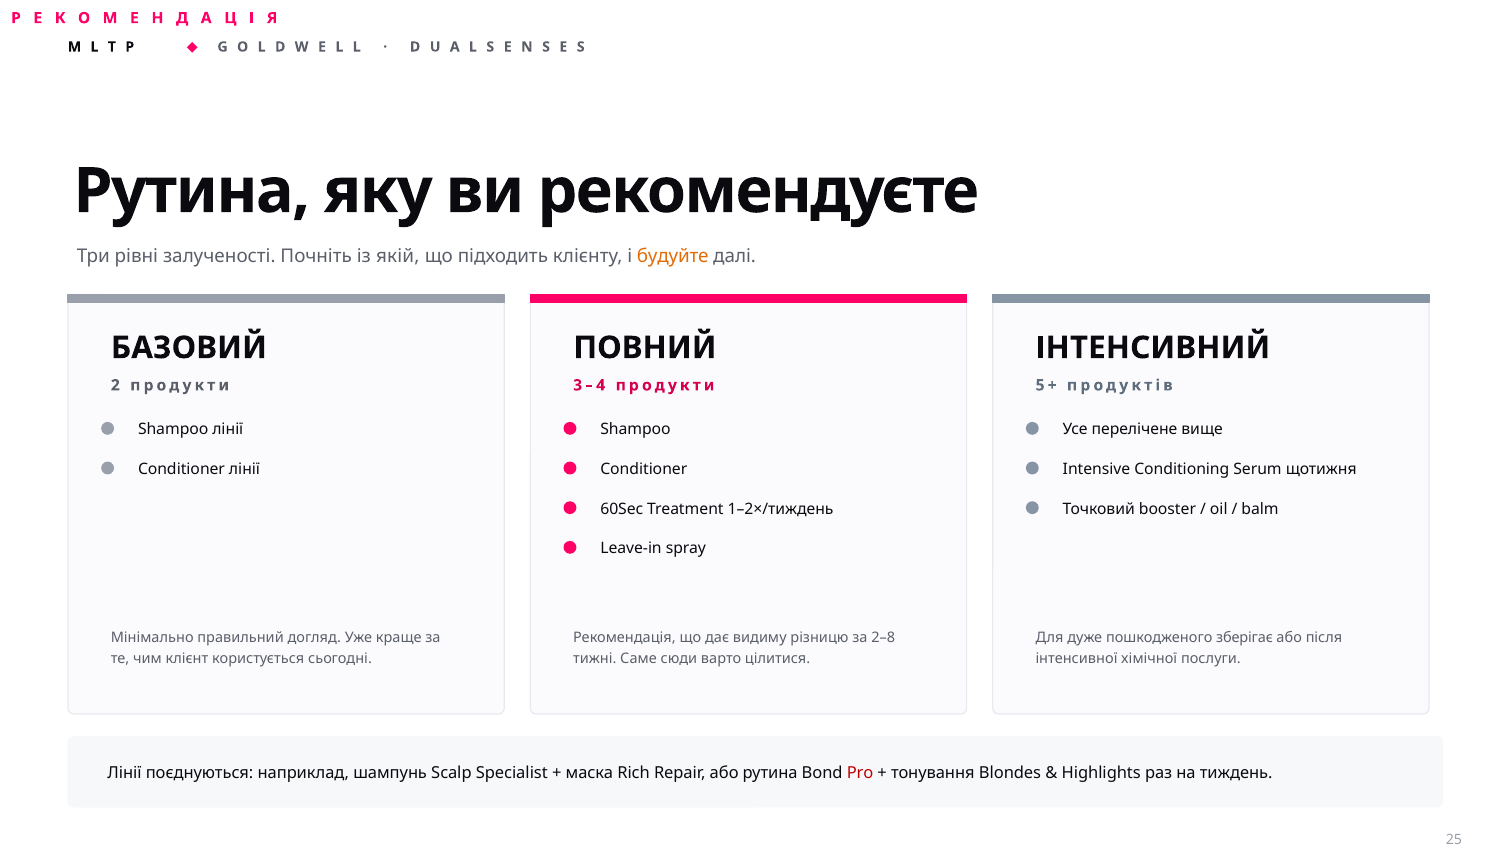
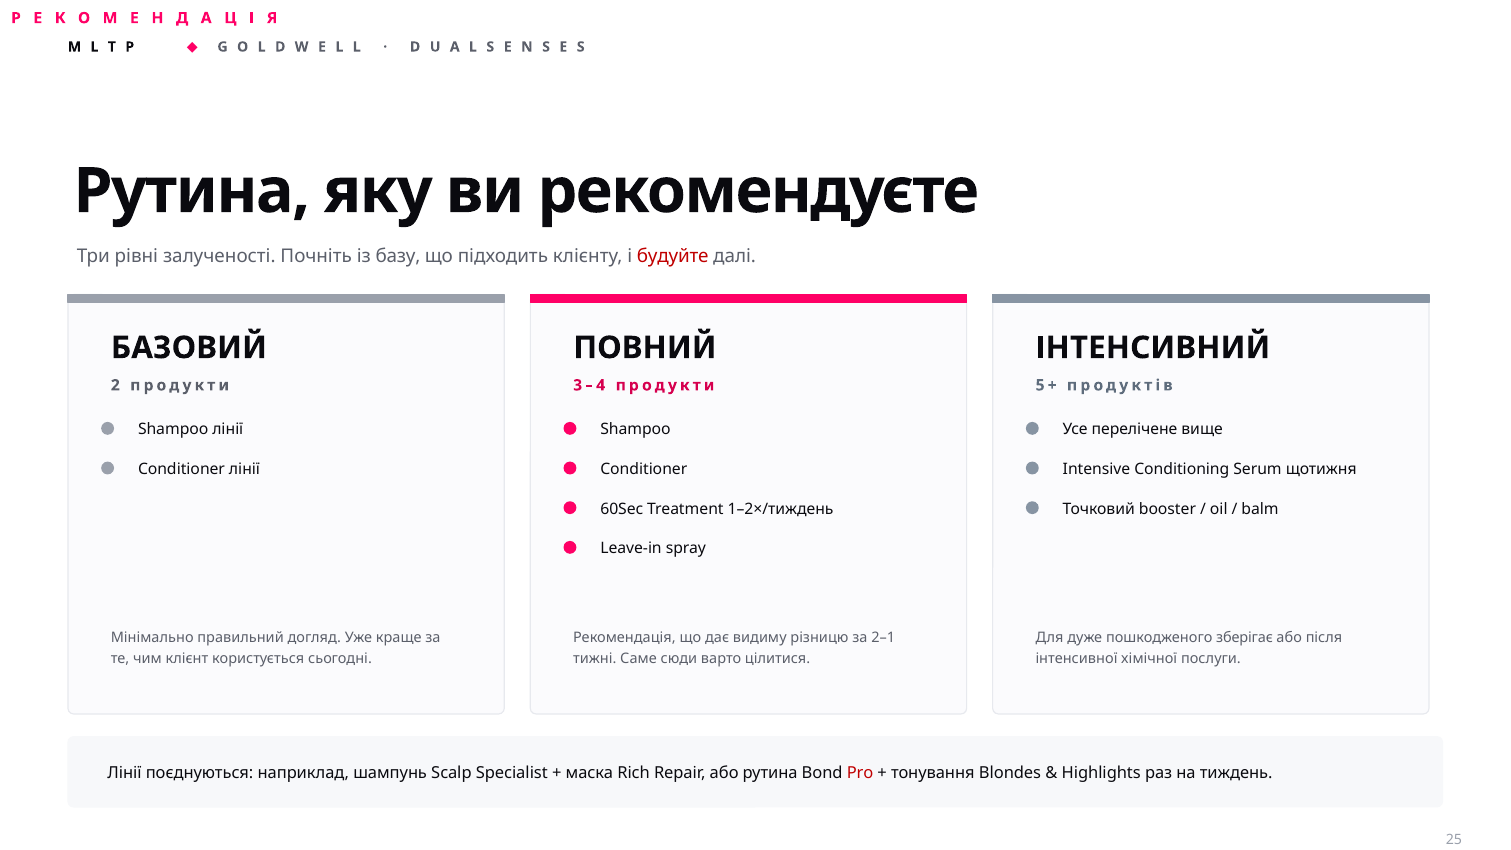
якій: якій -> базу (398, 256)
будуйте colour: orange -> red (673, 256)
2–8: 2–8 -> 2–1 (883, 637)
